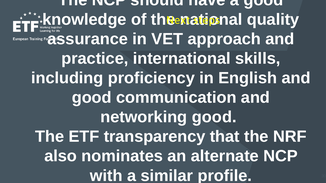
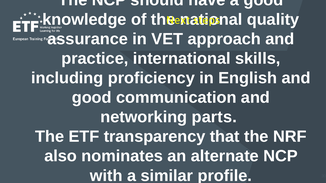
networking good: good -> parts (214, 117)
